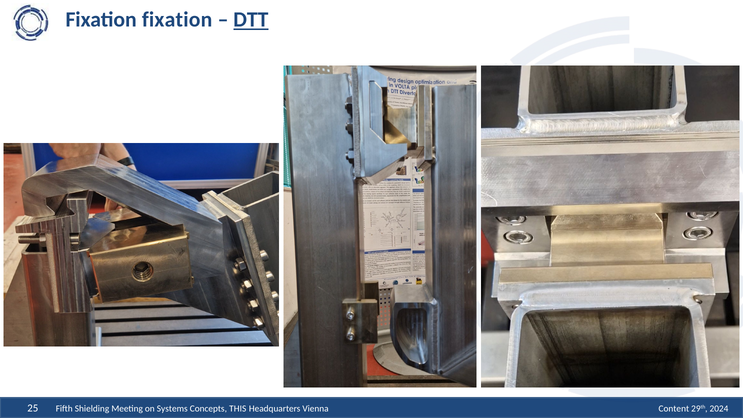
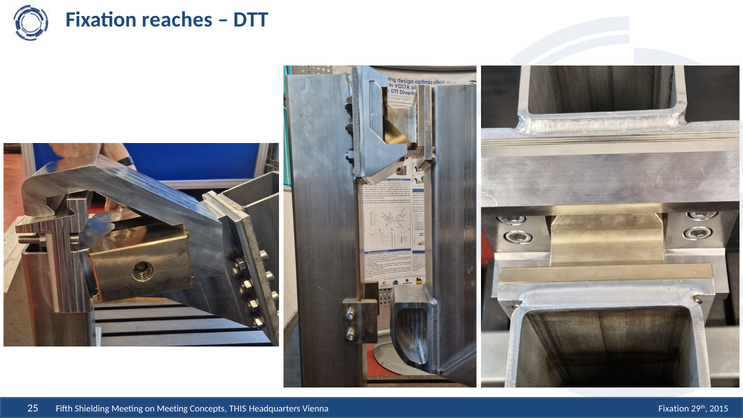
Fixation fixation: fixation -> reaches (177, 20)
DTT underline: present -> none (251, 20)
on Systems: Systems -> Meeting (172, 408)
Vienna Content: Content -> Fixation (674, 408)
2024: 2024 -> 2015 (719, 408)
